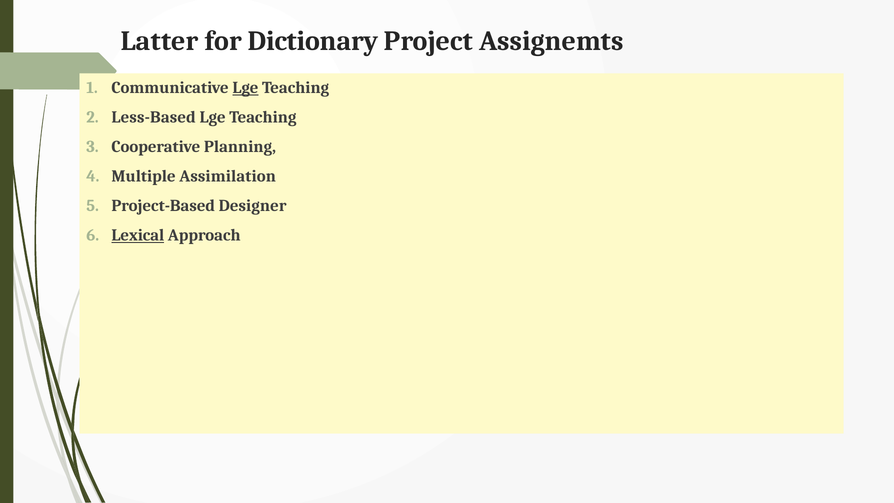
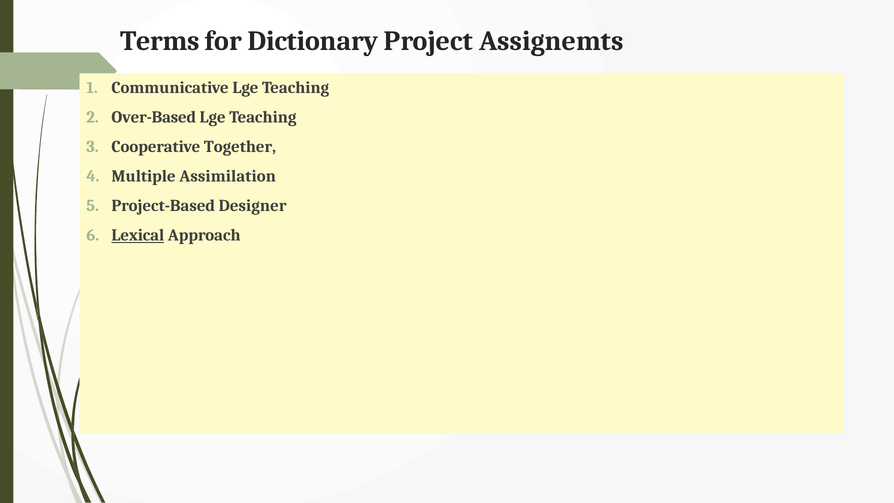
Latter: Latter -> Terms (160, 41)
Lge underline: present -> none (245, 88)
Less-Based: Less-Based -> Over-Based (154, 117)
Planning: Planning -> Together (240, 147)
